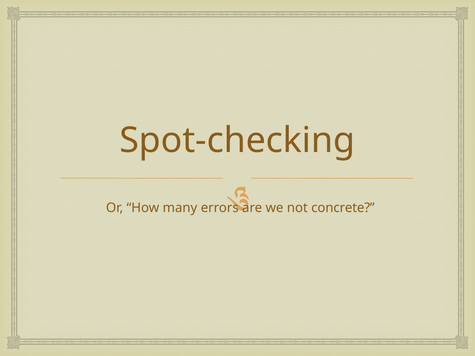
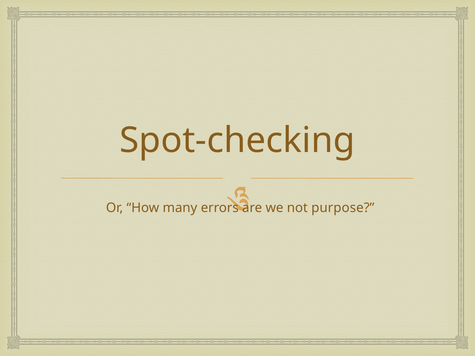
concrete: concrete -> purpose (343, 208)
